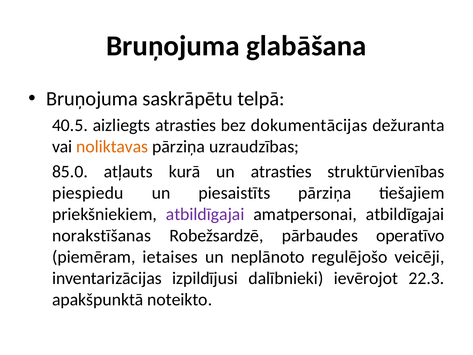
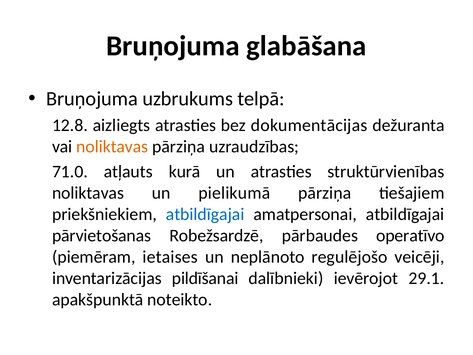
saskrāpētu: saskrāpētu -> uzbrukums (188, 99)
40.5: 40.5 -> 12.8 (70, 125)
85.0: 85.0 -> 71.0 (70, 171)
piespiedu: piespiedu -> noliktavas (88, 193)
piesaistīts: piesaistīts -> pielikumā (234, 193)
atbildīgajai colour: purple -> blue (205, 214)
norakstīšanas: norakstīšanas -> pārvietošanas (102, 235)
izpildījusi: izpildījusi -> pildīšanai (205, 278)
22.3: 22.3 -> 29.1 (426, 278)
